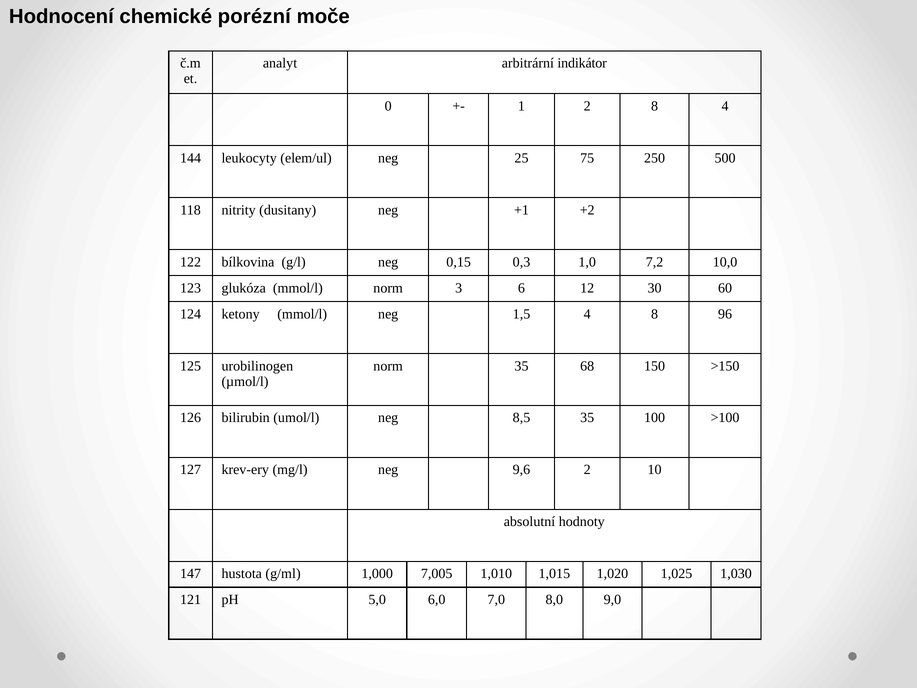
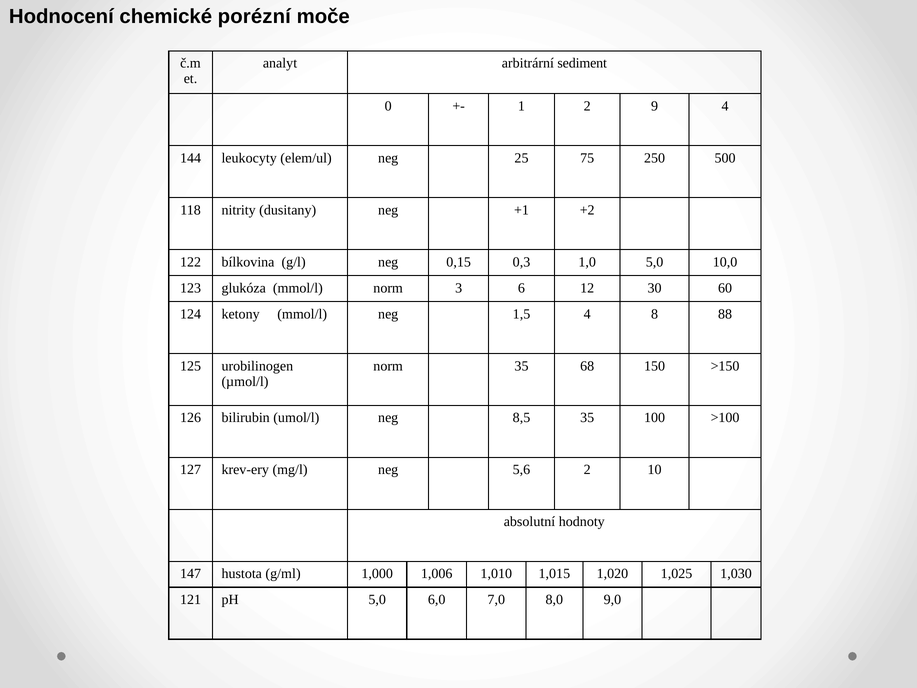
indikátor: indikátor -> sediment (582, 63)
2 8: 8 -> 9 (655, 106)
1,0 7,2: 7,2 -> 5,0 (655, 262)
96: 96 -> 88 (725, 314)
9,6: 9,6 -> 5,6 (521, 470)
7,005: 7,005 -> 1,006 (437, 574)
